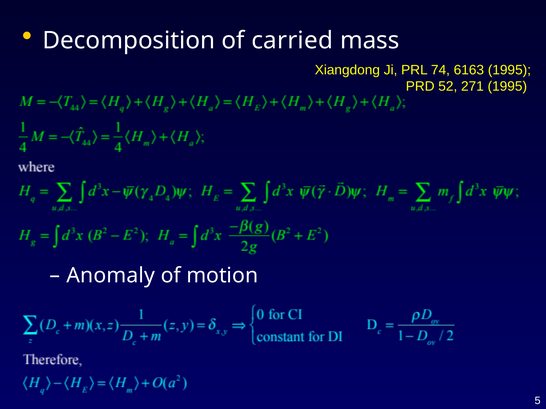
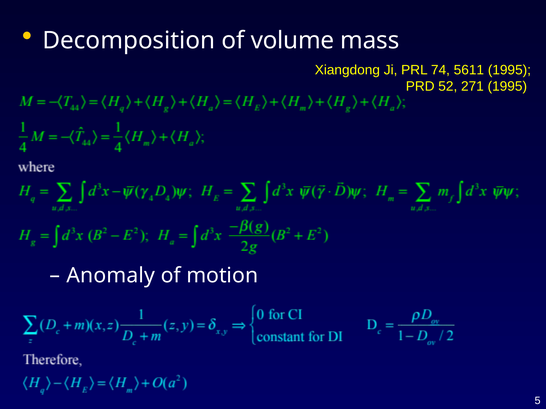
carried: carried -> volume (292, 41)
6163: 6163 -> 5611 (469, 70)
